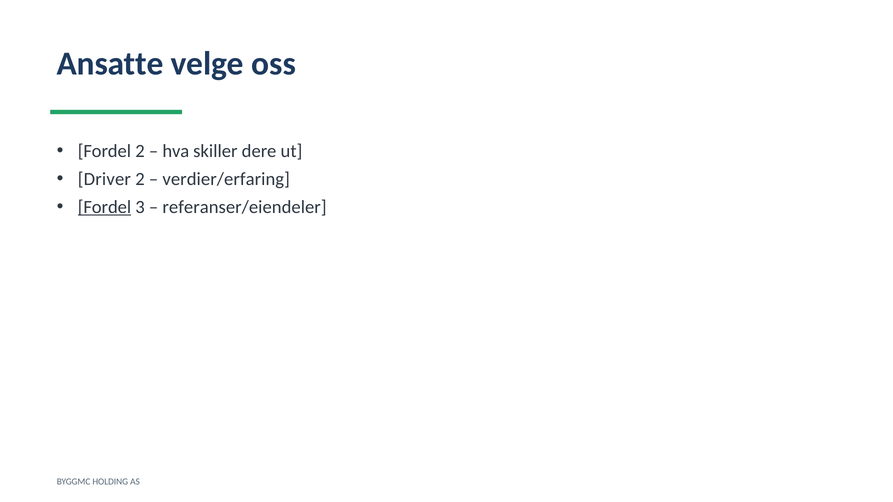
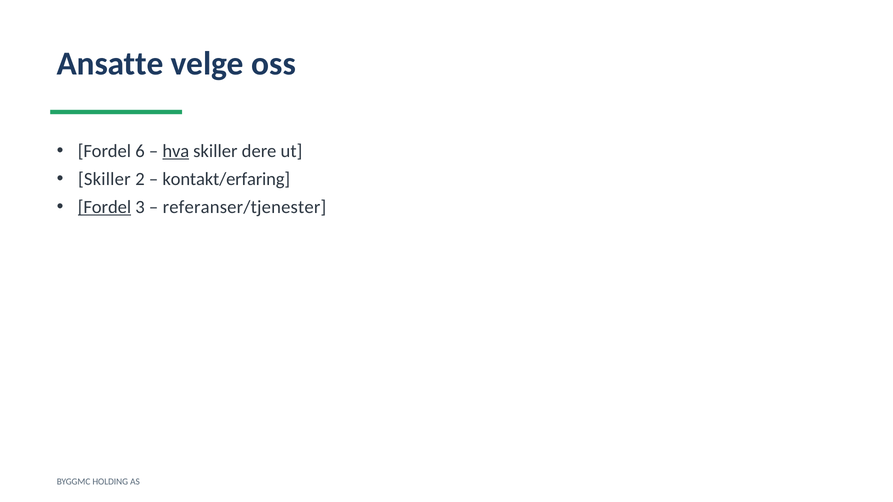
Fordel 2: 2 -> 6 (140, 151)
hva underline: none -> present (176, 151)
Driver: Driver -> Skiller (104, 179)
verdier/erfaring: verdier/erfaring -> kontakt/erfaring (226, 179)
referanser/eiendeler: referanser/eiendeler -> referanser/tjenester (244, 207)
